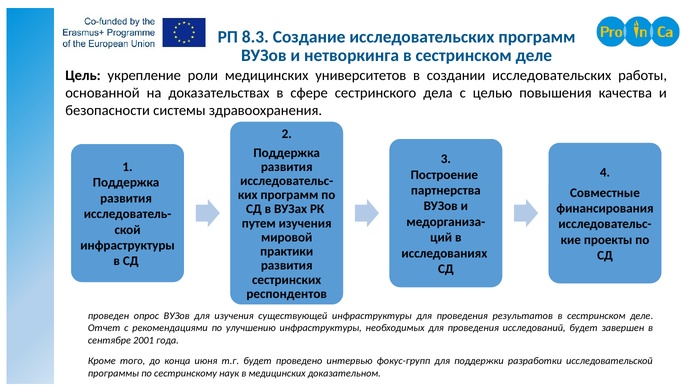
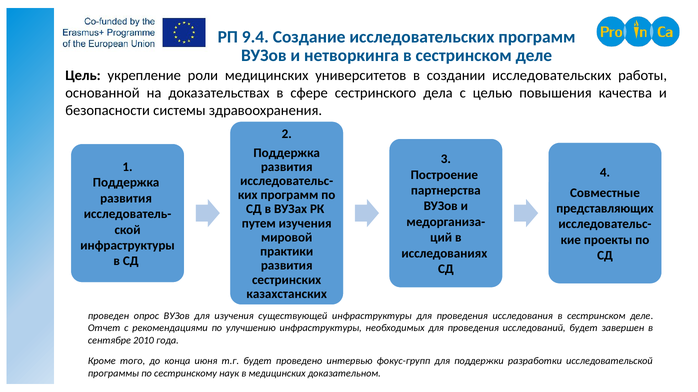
8.3: 8.3 -> 9.4 (255, 37)
финансирования: финансирования -> представляющих (605, 209)
респондентов: респондентов -> казахстанских (287, 294)
результатов: результатов -> исследования (523, 316)
2001: 2001 -> 2010 (144, 341)
